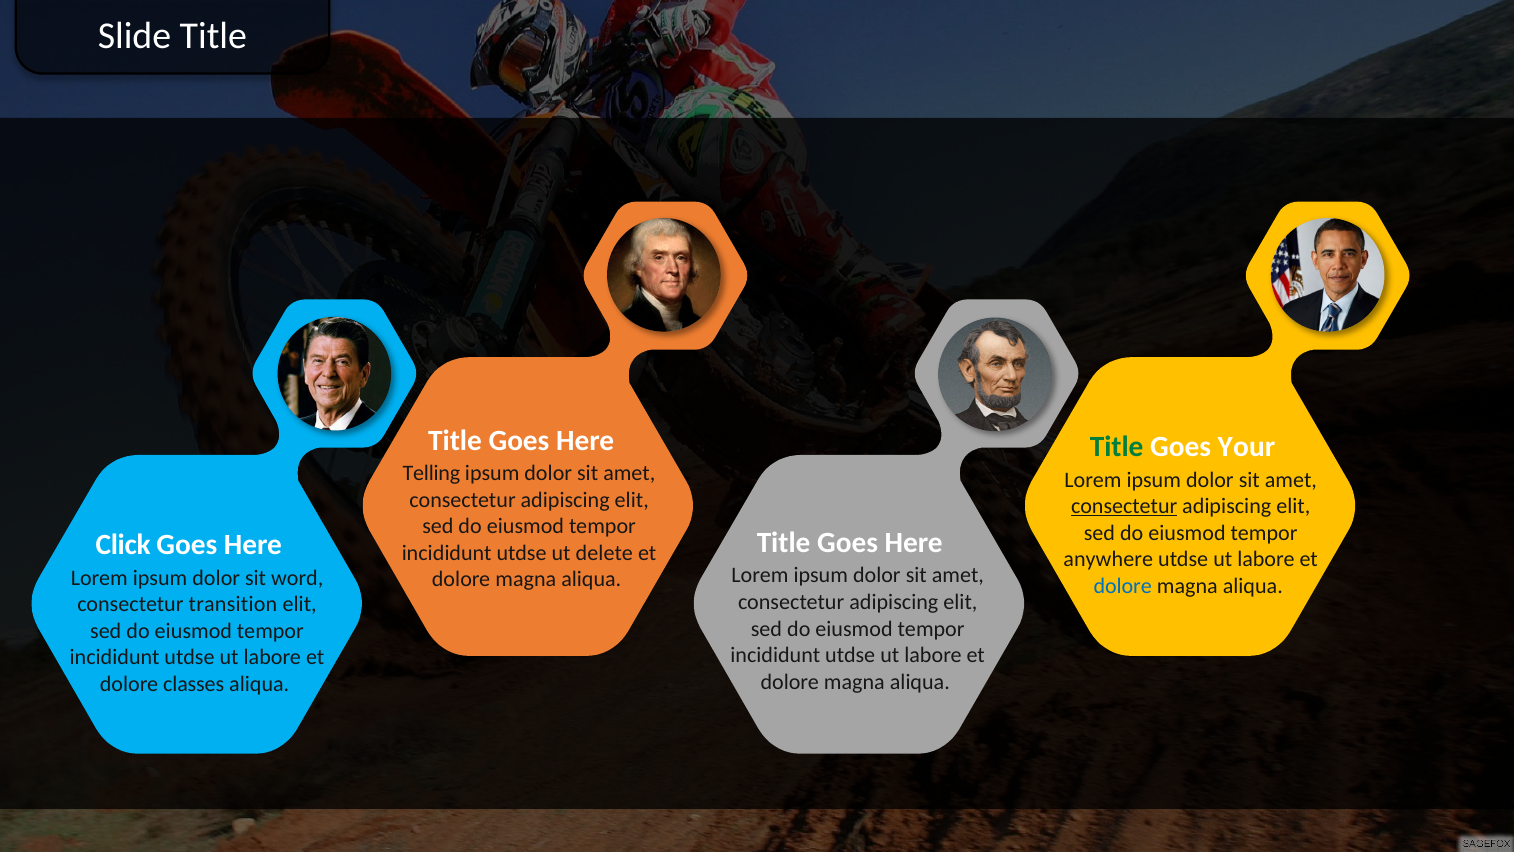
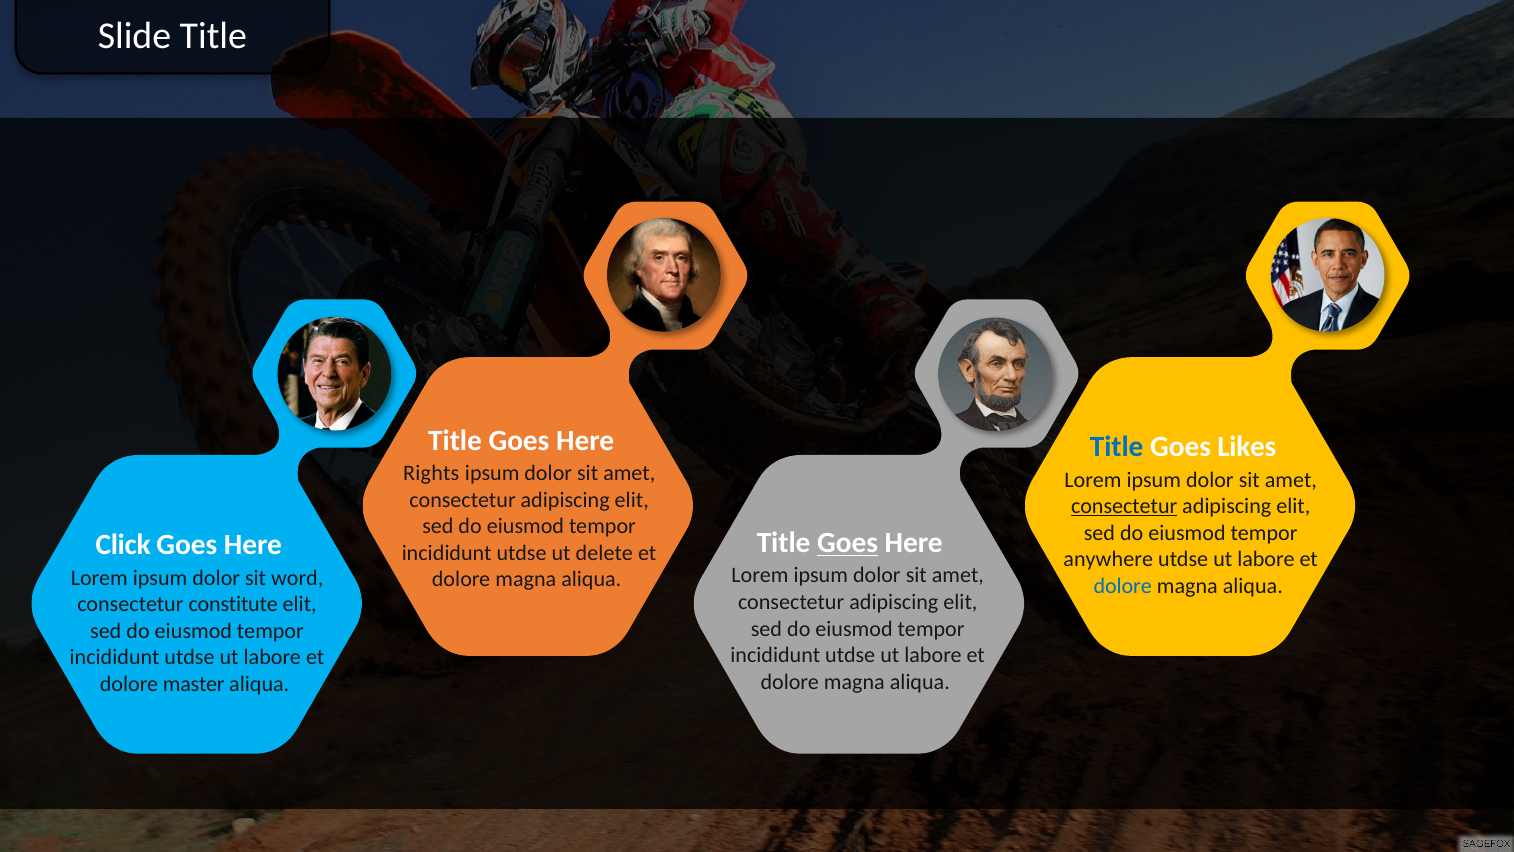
Title colour: green -> blue (1117, 447)
Your: Your -> Likes (1247, 447)
Telling: Telling -> Rights (431, 473)
Goes underline: none -> present (848, 543)
transition: transition -> constitute (233, 604)
classes: classes -> master (194, 684)
